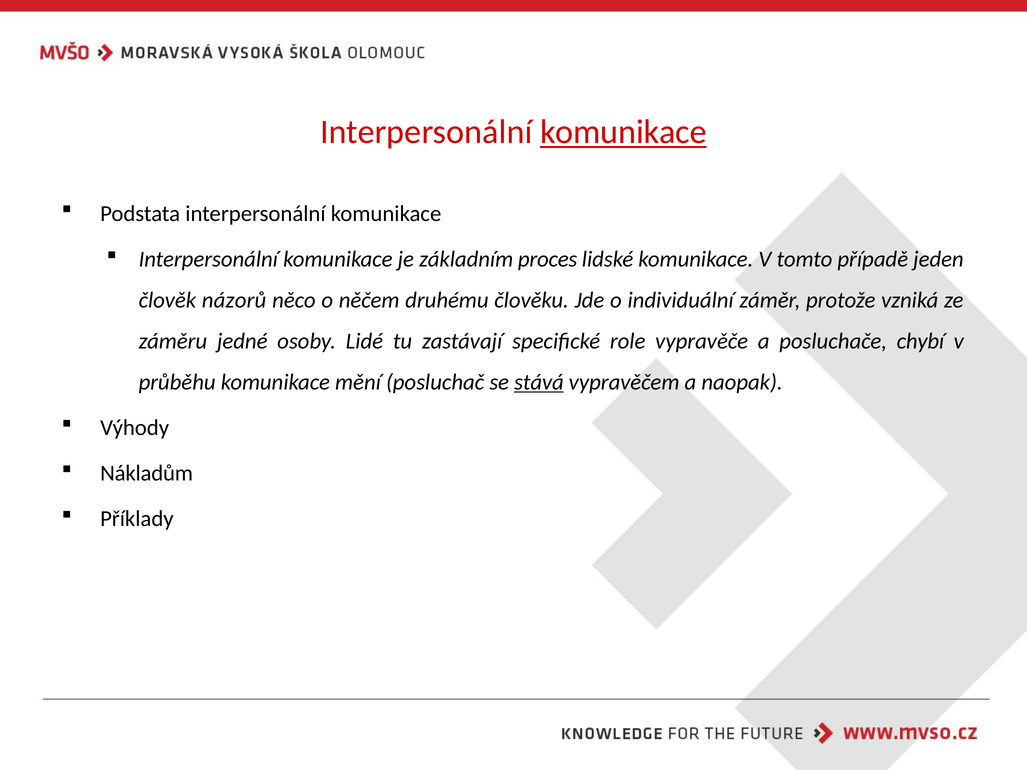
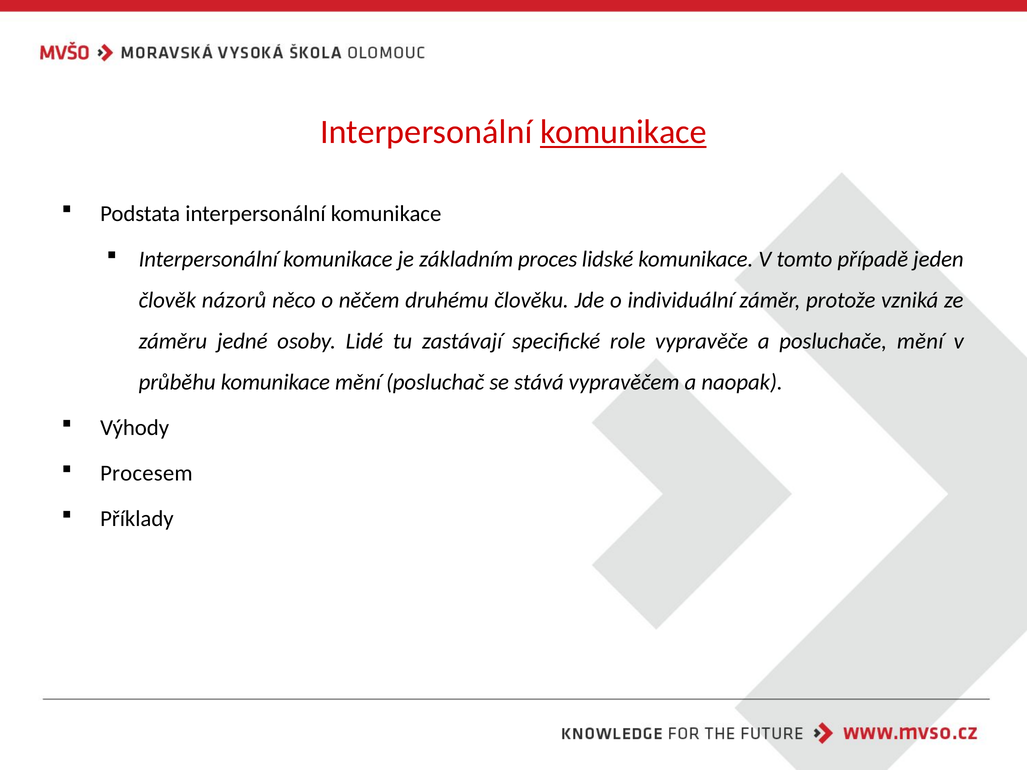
posluchače chybí: chybí -> mění (920, 341)
stává underline: present -> none (539, 382)
Nákladům: Nákladům -> Procesem (146, 473)
